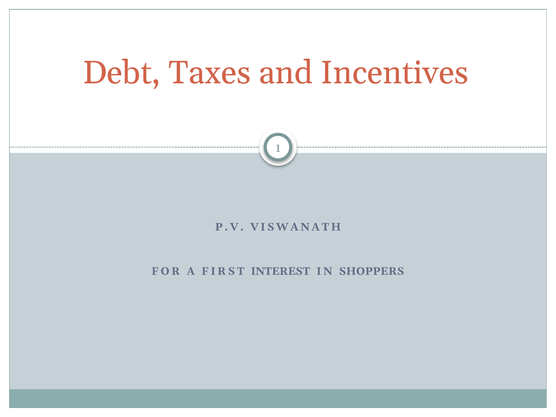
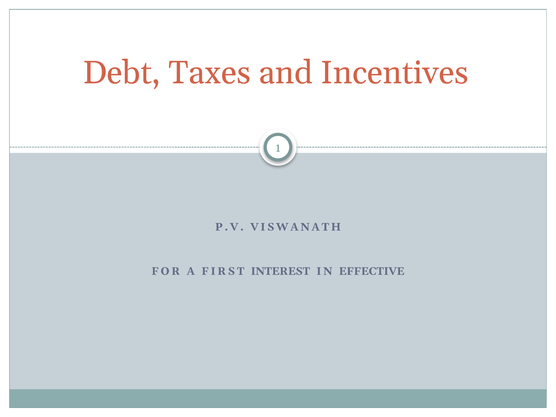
SHOPPERS: SHOPPERS -> EFFECTIVE (372, 271)
